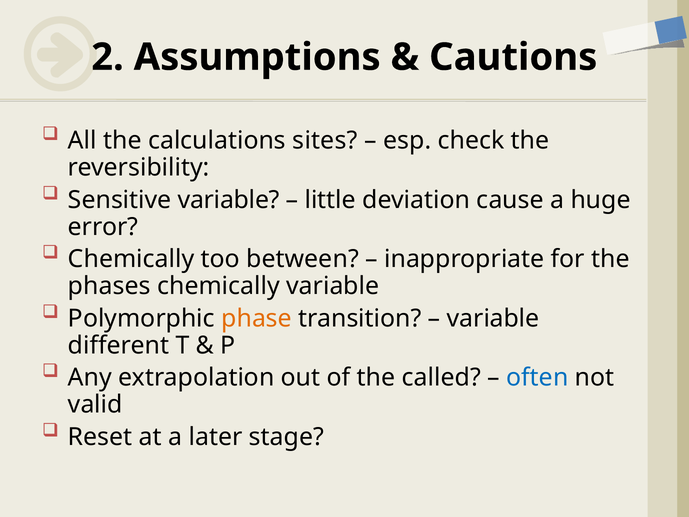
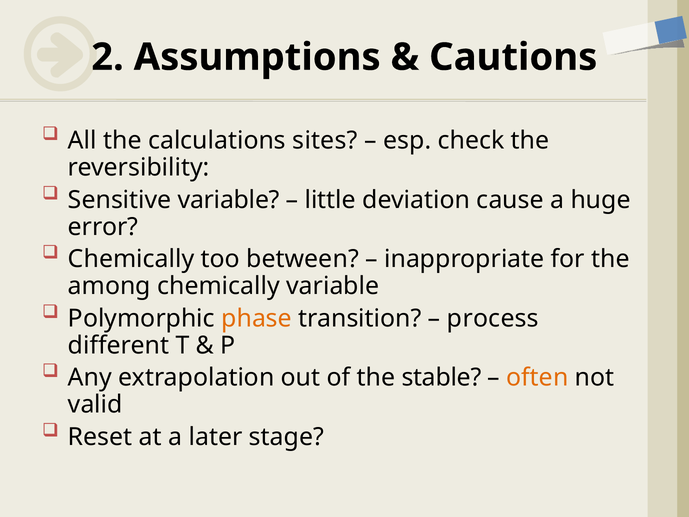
phases: phases -> among (109, 286)
variable: variable -> process (493, 318)
called: called -> stable (442, 378)
often colour: blue -> orange (537, 378)
